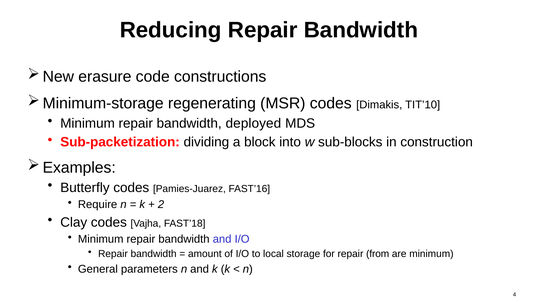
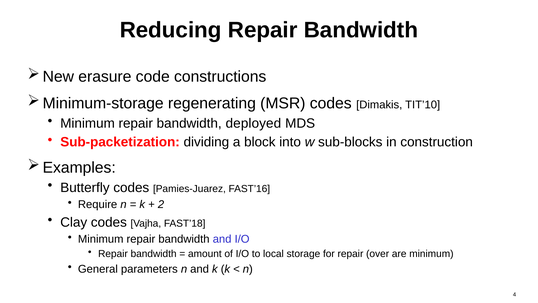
from: from -> over (378, 254)
